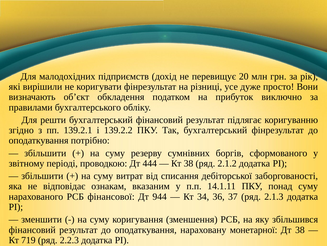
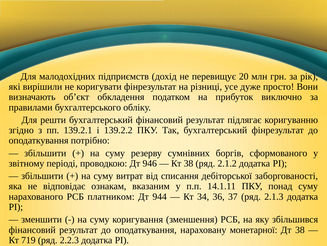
444: 444 -> 946 (150, 163)
фінансової: фінансової -> платником (111, 196)
